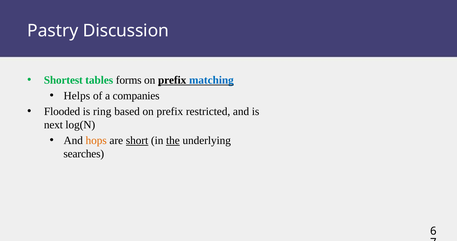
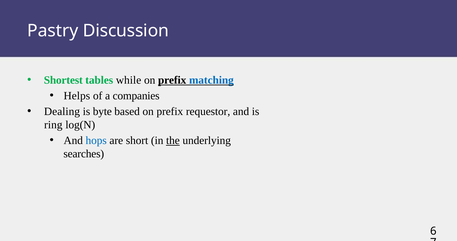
forms: forms -> while (129, 80)
Flooded: Flooded -> Dealing (62, 112)
ring: ring -> byte (102, 112)
restricted: restricted -> requestor (208, 112)
next: next -> ring (53, 125)
hops colour: orange -> blue (96, 141)
short underline: present -> none (137, 141)
